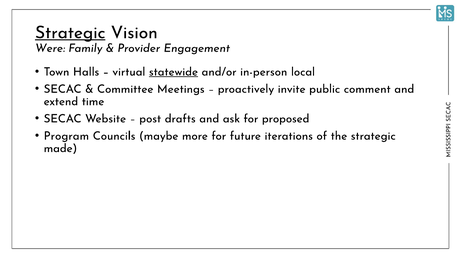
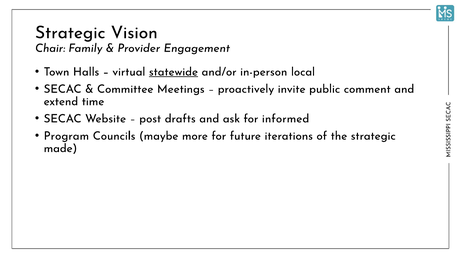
Strategic underline: present -> none (70, 32)
Were: Were -> Chair (50, 48)
proposed: proposed -> informed (286, 118)
